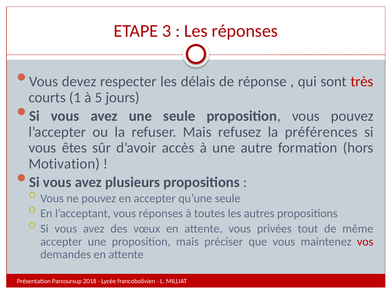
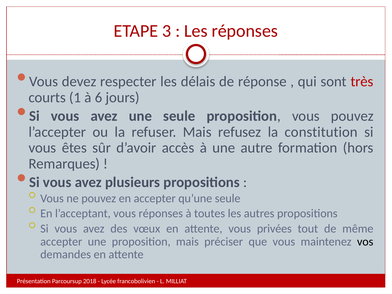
5: 5 -> 6 (98, 97)
préférences: préférences -> constitution (321, 132)
Motivation: Motivation -> Remarques (64, 164)
vos colour: red -> black (365, 242)
